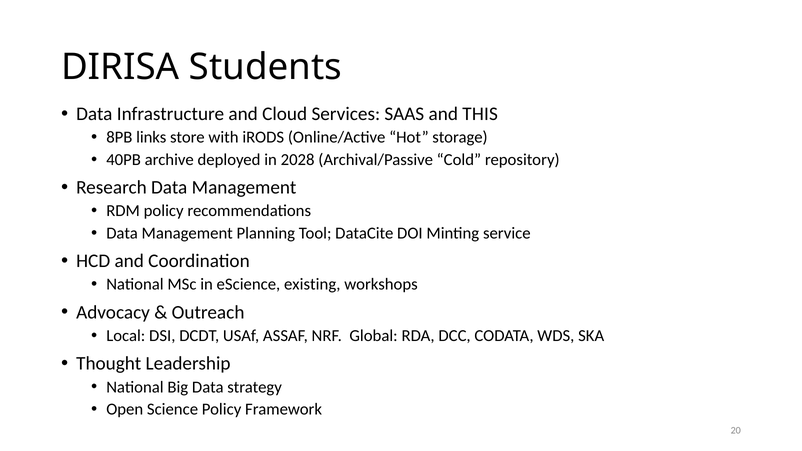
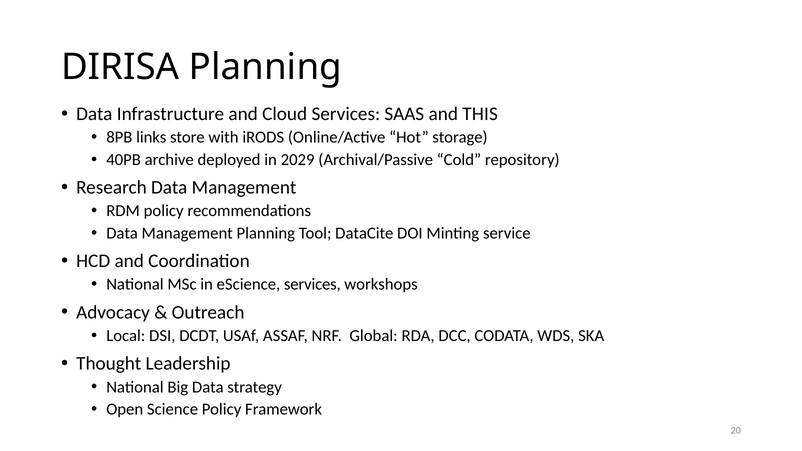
DIRISA Students: Students -> Planning (265, 67)
2028: 2028 -> 2029 (298, 160)
eScience existing: existing -> services (312, 285)
